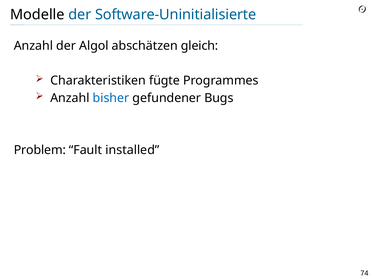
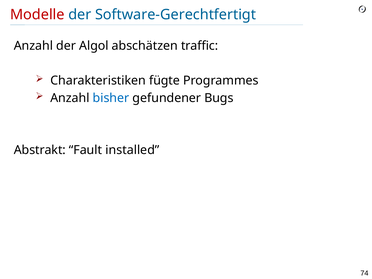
Modelle colour: black -> red (37, 15)
Software-Uninitialisierte: Software-Uninitialisierte -> Software-Gerechtfertigt (176, 15)
gleich: gleich -> traffic (200, 46)
Problem: Problem -> Abstrakt (40, 150)
